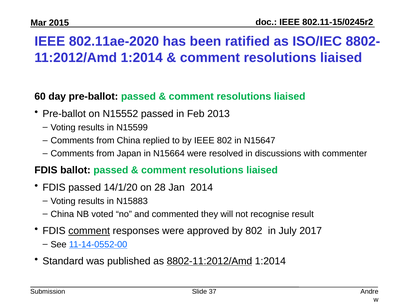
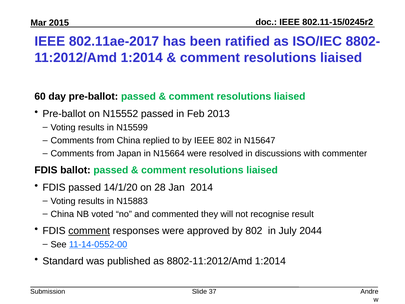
802.11ae-2020: 802.11ae-2020 -> 802.11ae-2017 (114, 41)
2017: 2017 -> 2044 (311, 231)
8802-11:2012/Amd underline: present -> none (209, 261)
